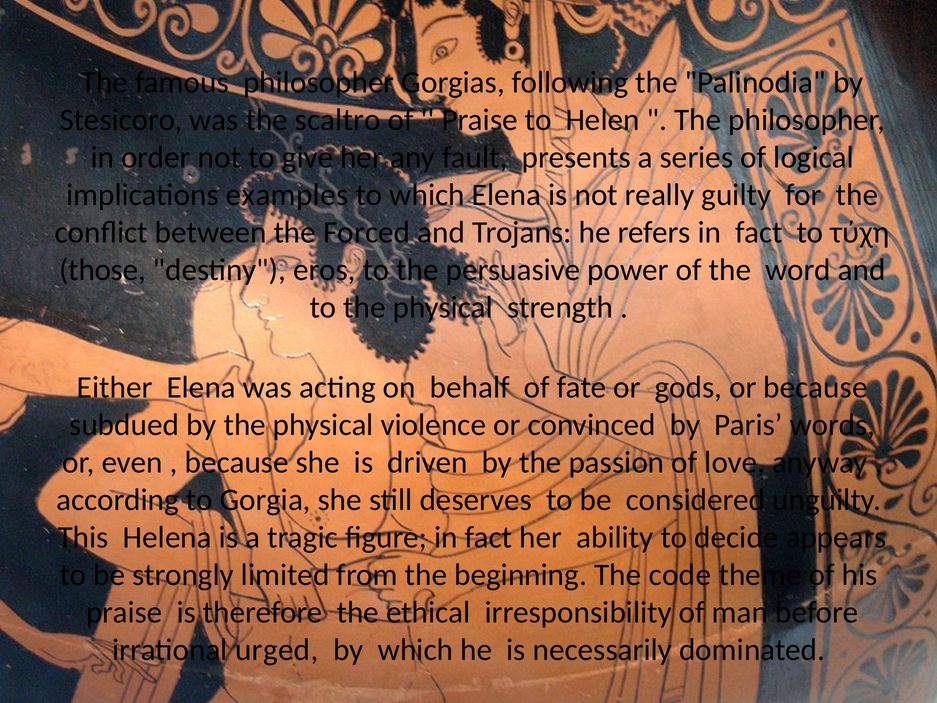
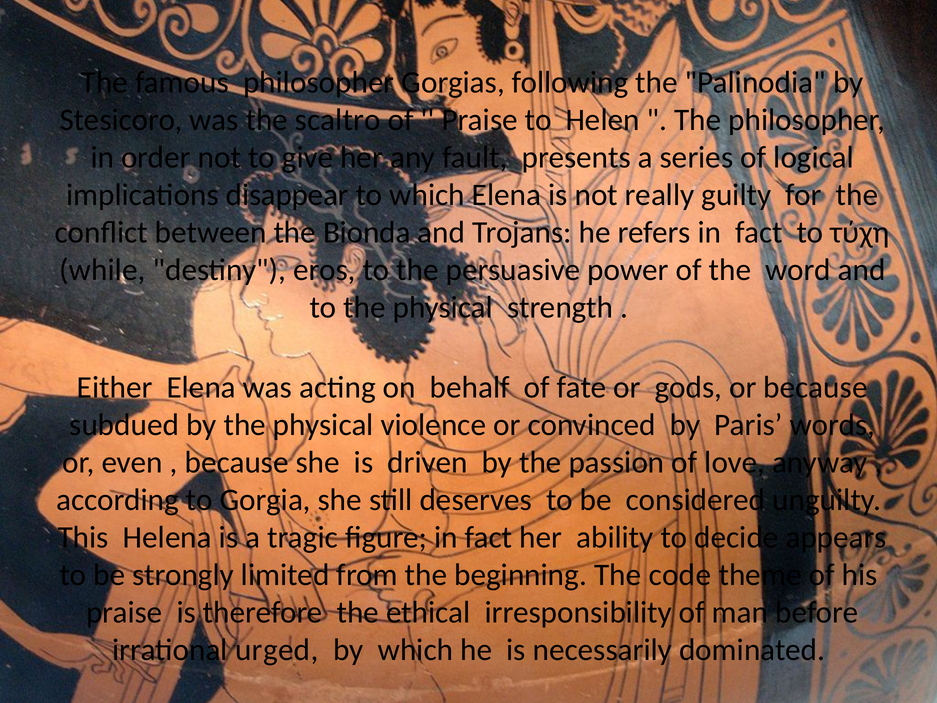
examples: examples -> disappear (287, 195)
Forced: Forced -> Bionda (367, 232)
those: those -> while (102, 270)
